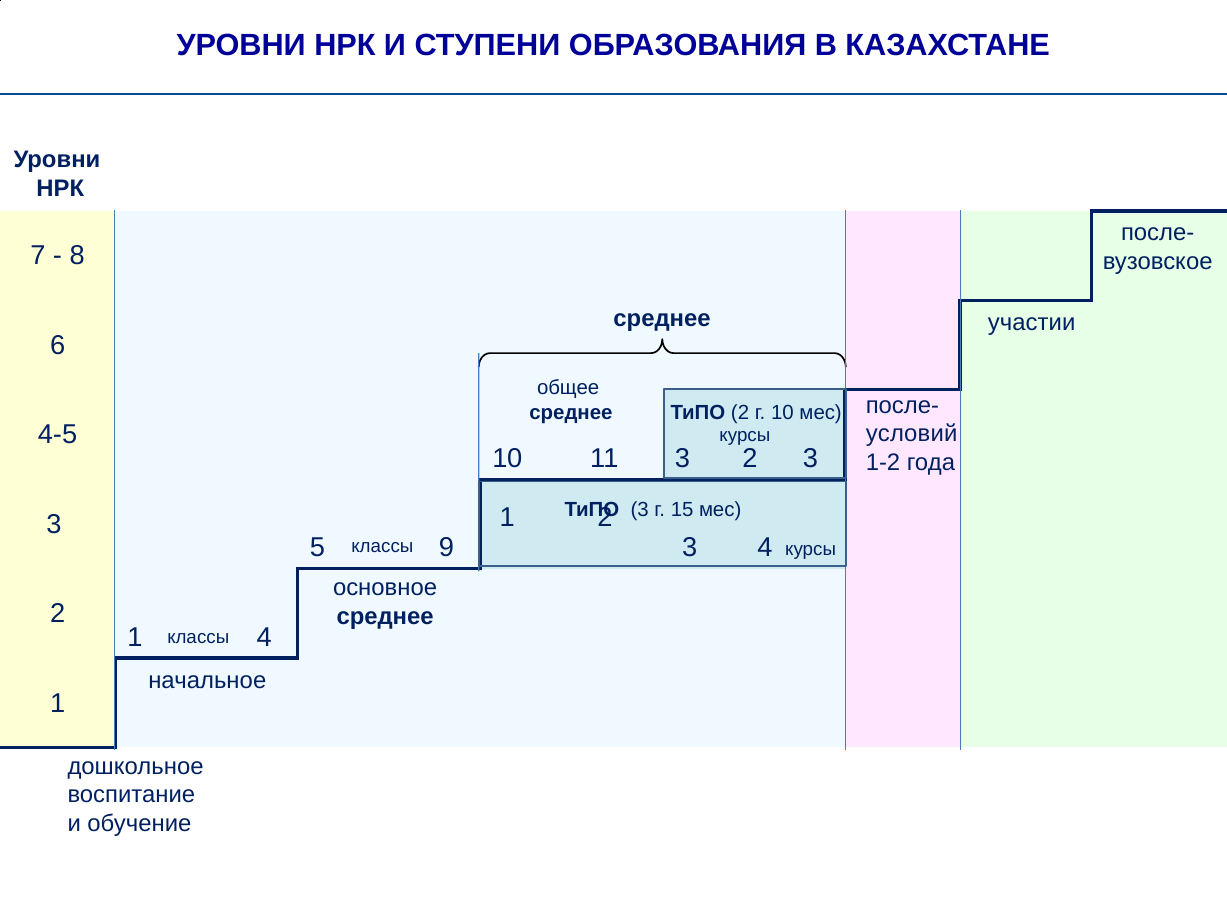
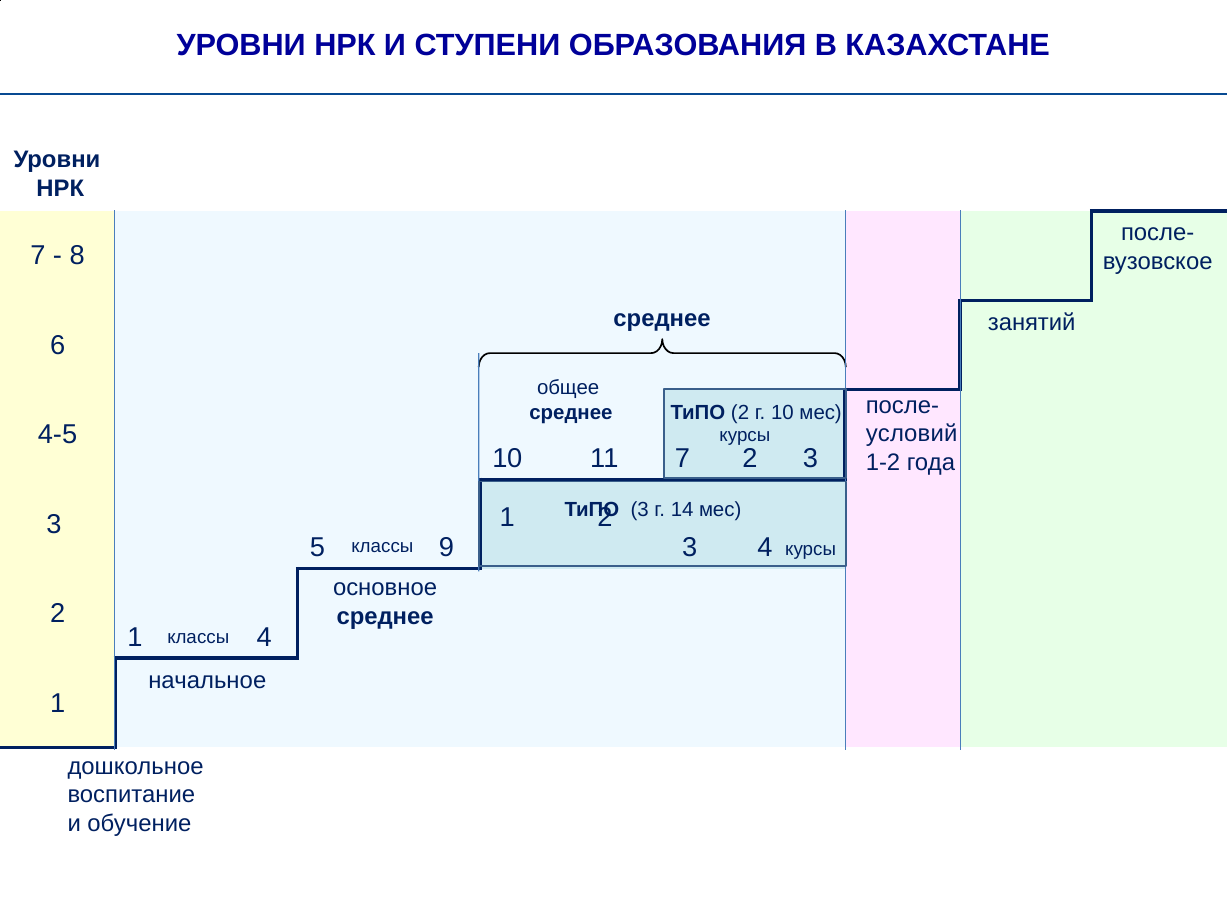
участии: участии -> занятий (1032, 322)
11 3: 3 -> 7 (682, 458)
15: 15 -> 14 (682, 510)
